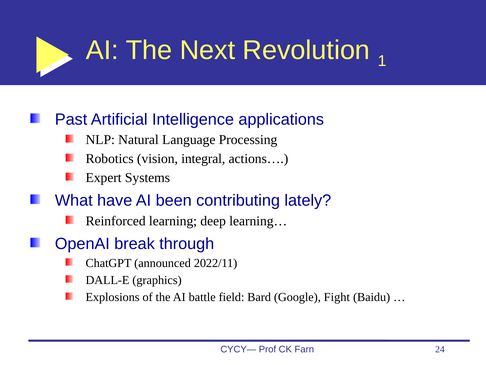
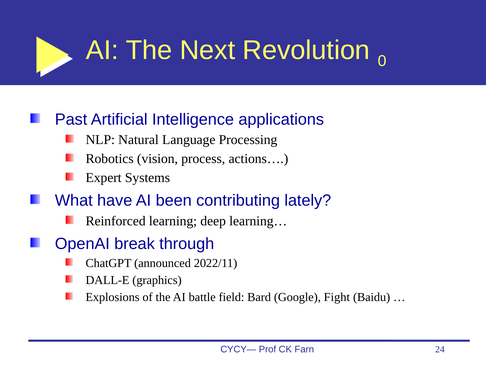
1: 1 -> 0 (382, 61)
integral: integral -> process (203, 159)
